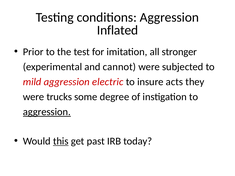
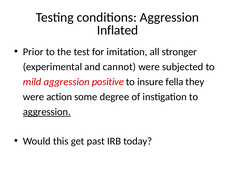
electric: electric -> positive (108, 82)
acts: acts -> fella (175, 82)
trucks: trucks -> action (59, 97)
this underline: present -> none (61, 141)
